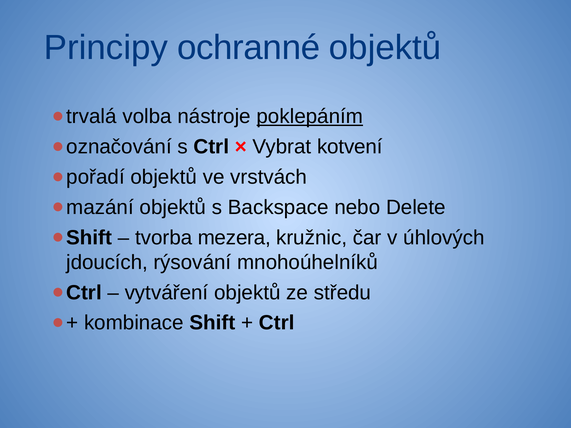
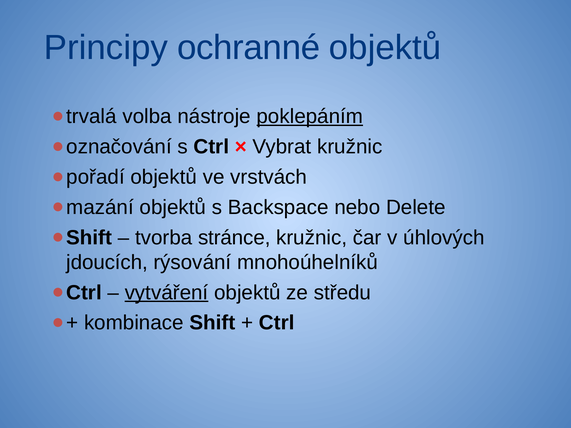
Vybrat kotvení: kotvení -> kružnic (350, 147)
mezera: mezera -> stránce (234, 238)
vytváření underline: none -> present (167, 293)
